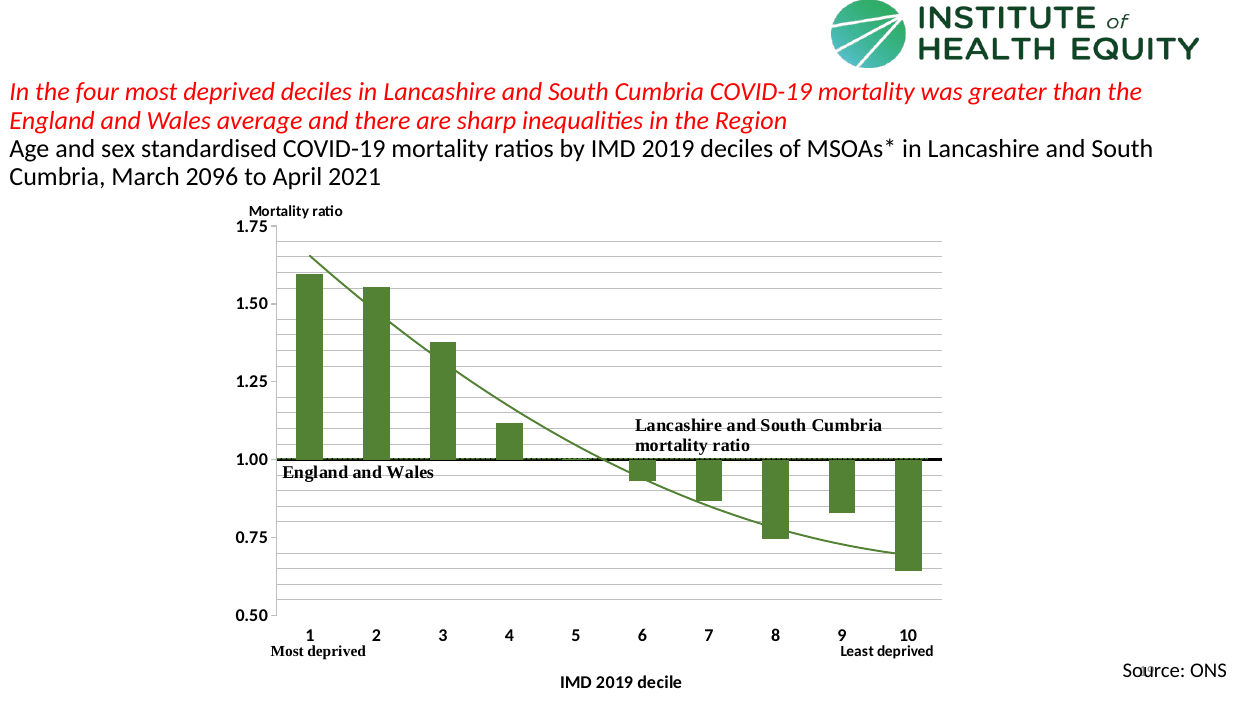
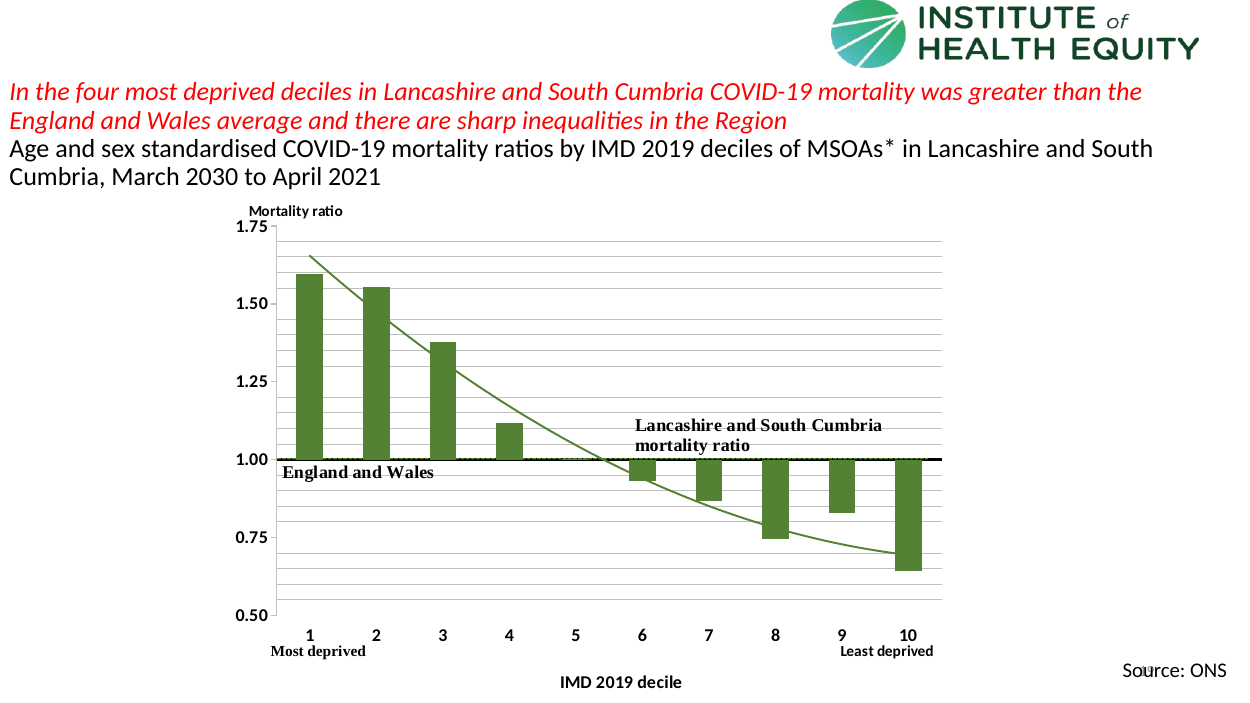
2096: 2096 -> 2030 (212, 177)
